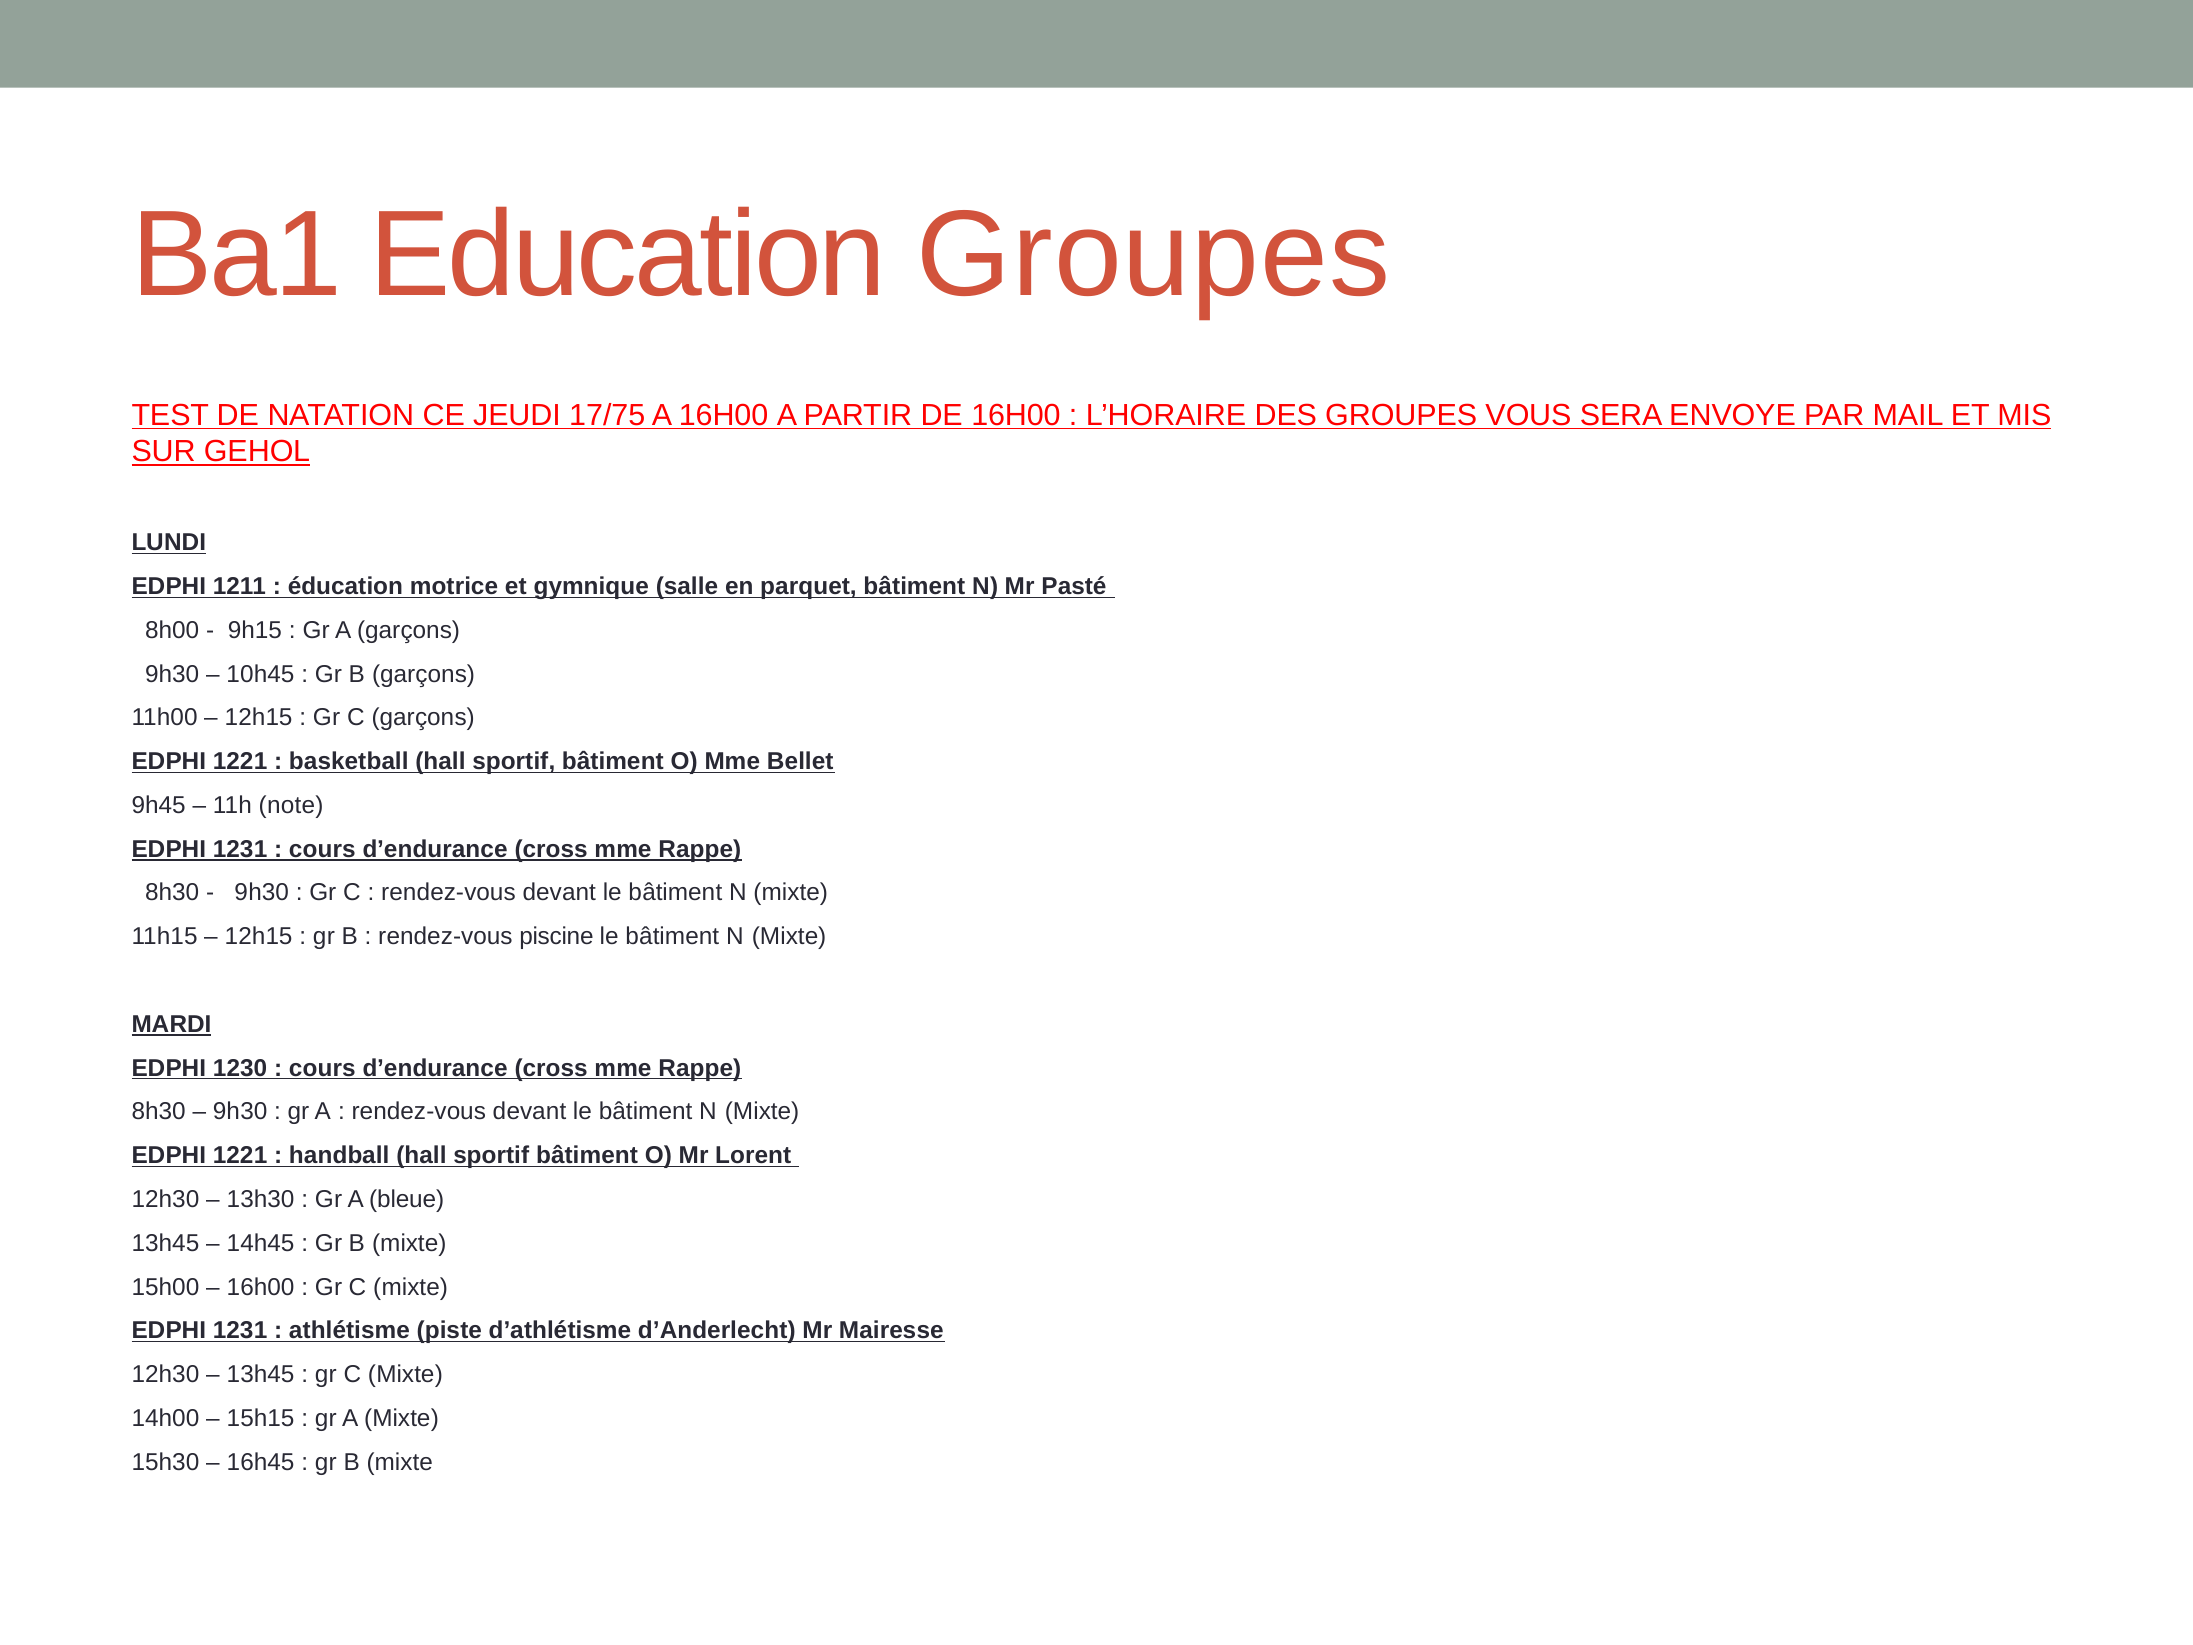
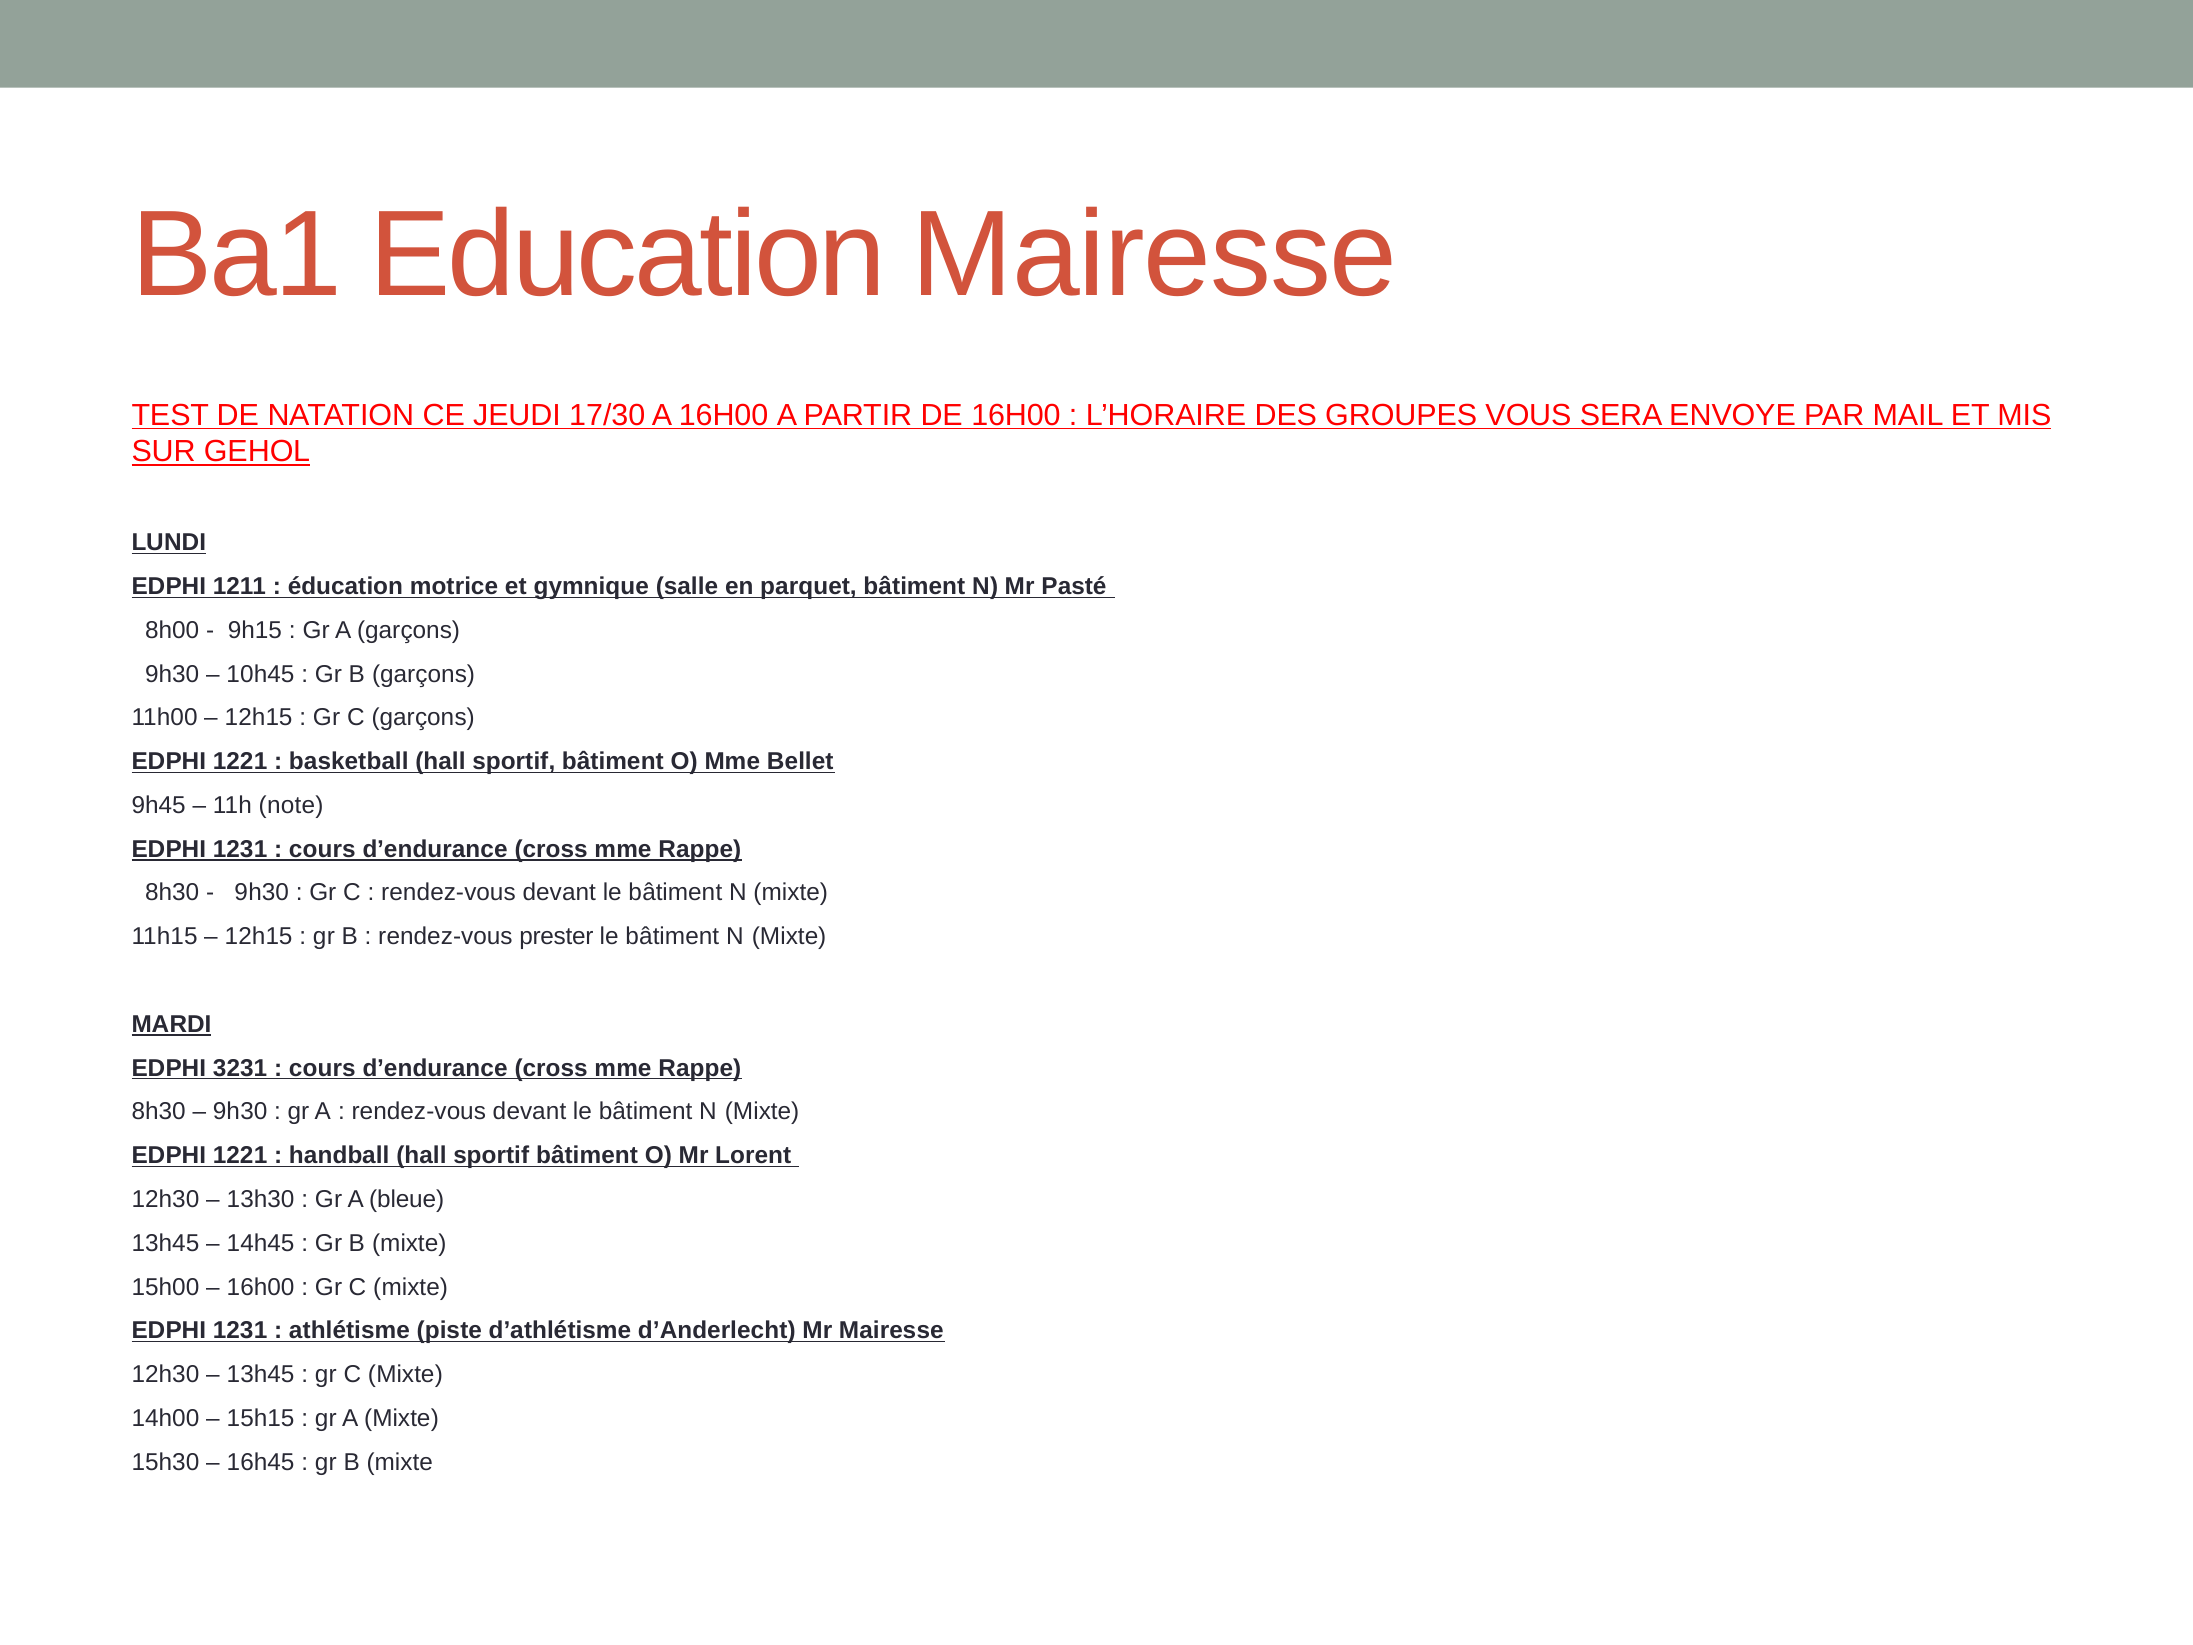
Education Groupes: Groupes -> Mairesse (1155, 255)
17/75: 17/75 -> 17/30 (607, 415)
piscine: piscine -> prester (556, 937)
1230: 1230 -> 3231 (240, 1068)
